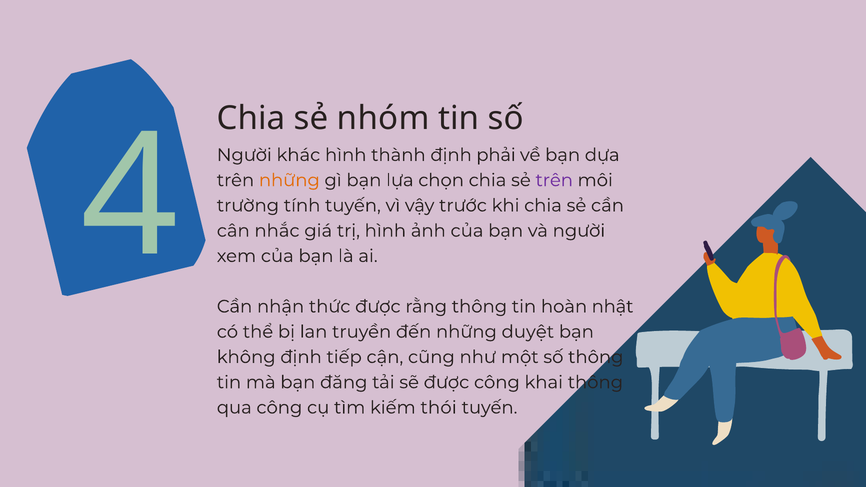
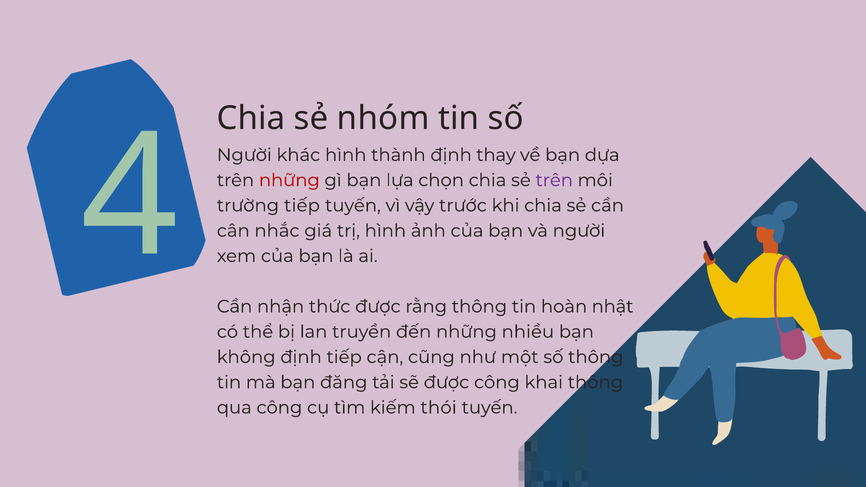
phải: phải -> thay (496, 155)
những colour: orange -> red (289, 180)
trường tính: tính -> tiếp (302, 206)
duyệt: duyệt -> nhiều (528, 332)
